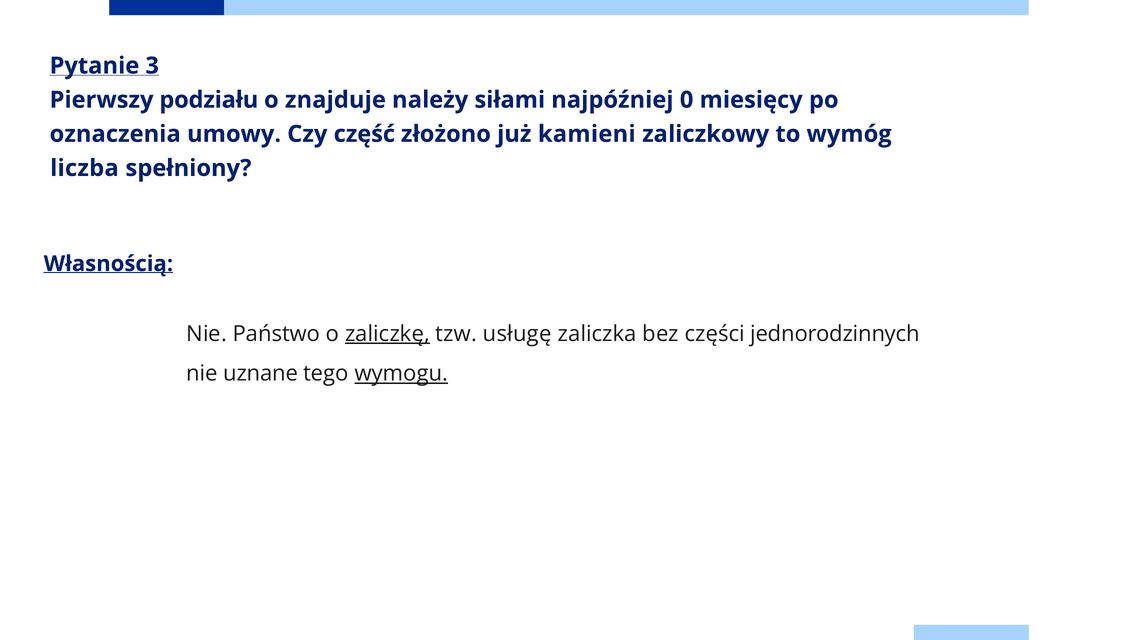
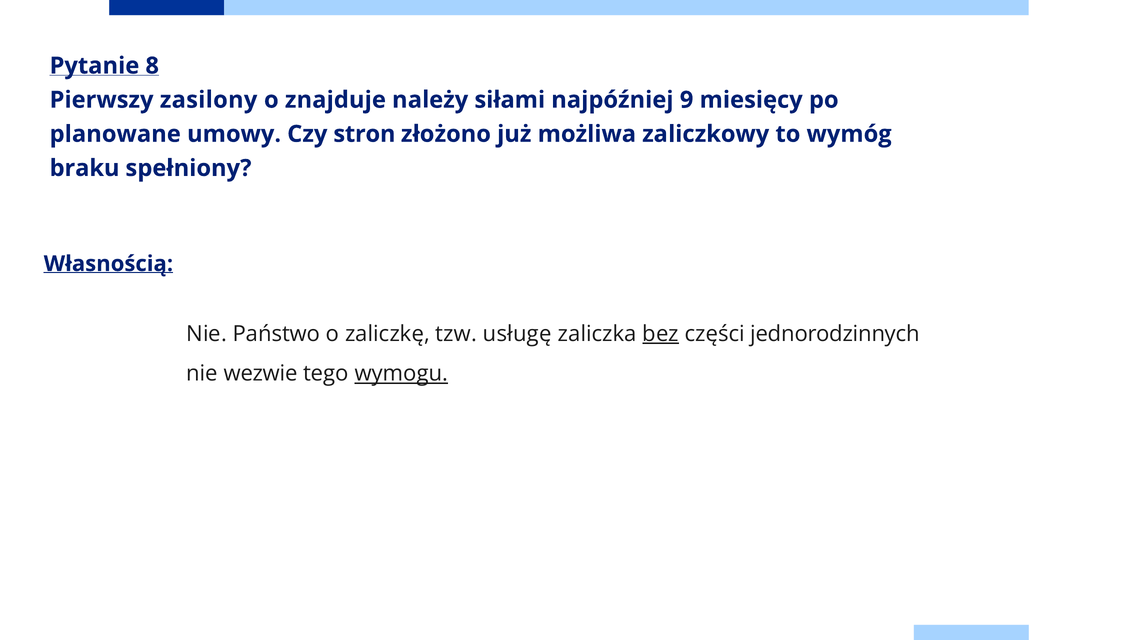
3: 3 -> 8 (152, 66)
podziału: podziału -> zasilony (209, 100)
0: 0 -> 9 (687, 100)
oznaczenia: oznaczenia -> planowane (115, 134)
część: część -> stron (364, 134)
kamieni: kamieni -> możliwa (587, 134)
liczba: liczba -> braku (85, 168)
zaliczkę underline: present -> none (387, 334)
bez underline: none -> present (661, 334)
uznane: uznane -> wezwie (261, 374)
